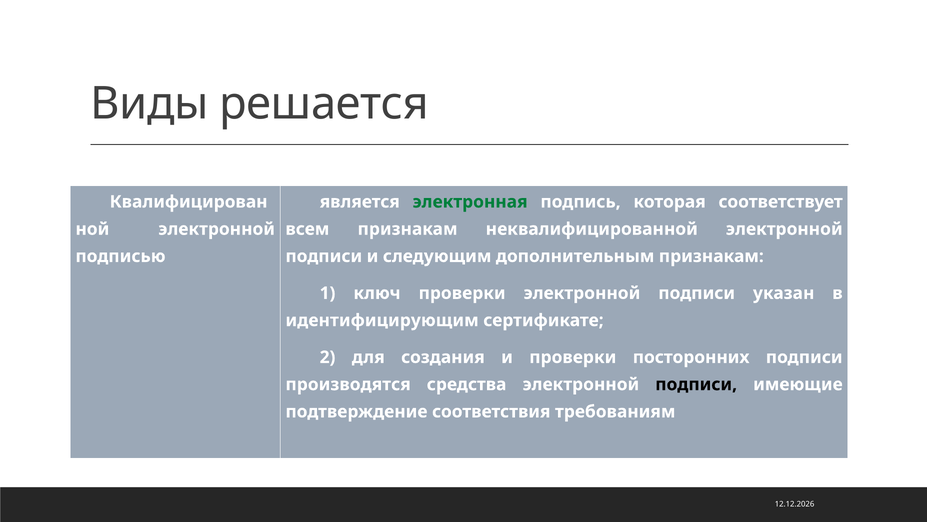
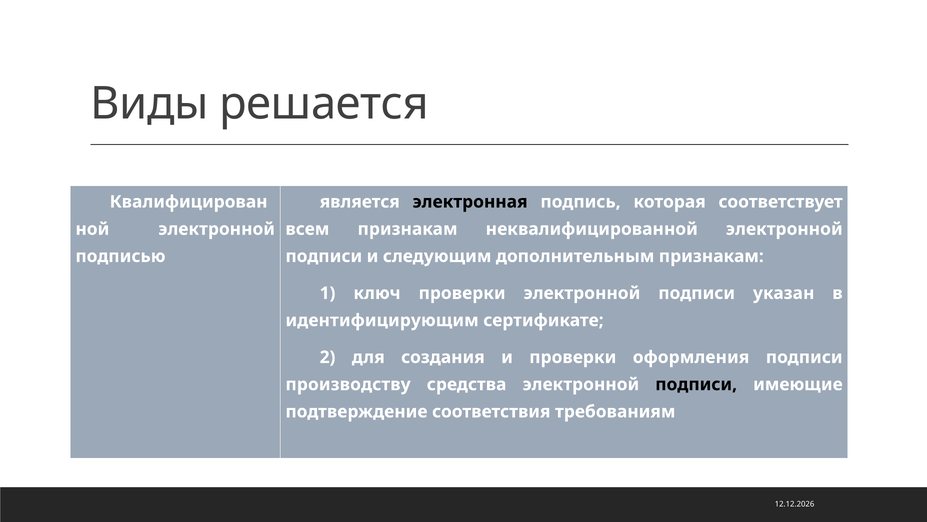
электронная colour: green -> black (470, 202)
посторонних: посторонних -> оформления (691, 357)
производятся: производятся -> производству (348, 384)
